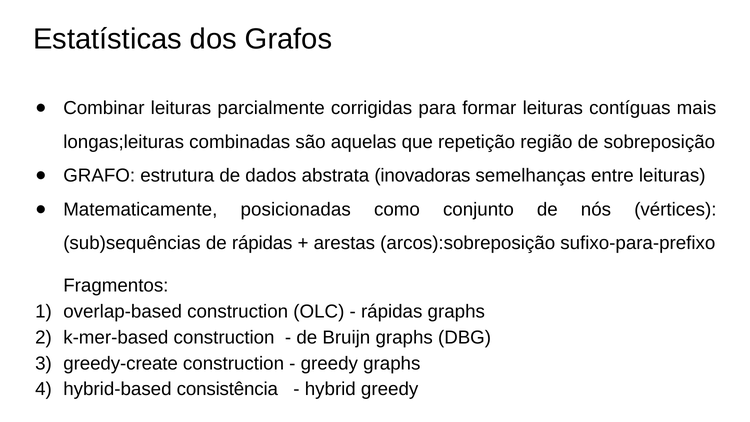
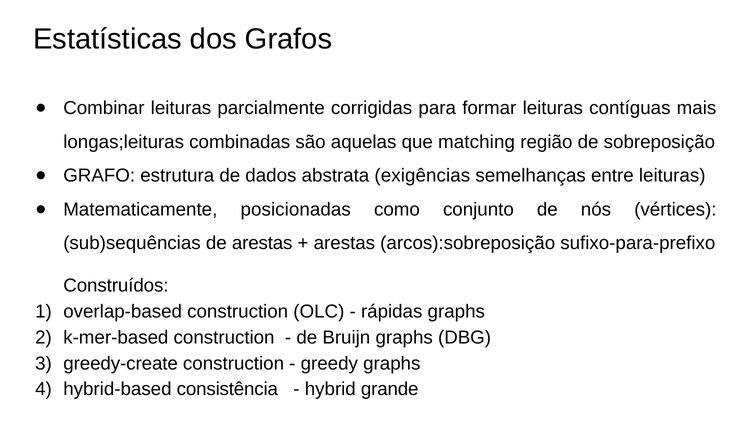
repetição: repetição -> matching (477, 142)
inovadoras: inovadoras -> exigências (422, 176)
de rápidas: rápidas -> arestas (262, 243)
Fragmentos: Fragmentos -> Construídos (116, 286)
hybrid greedy: greedy -> grande (390, 389)
